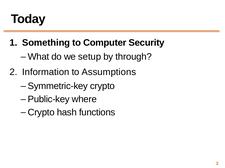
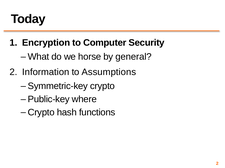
Something: Something -> Encryption (46, 43)
setup: setup -> horse (90, 57)
through: through -> general (134, 57)
